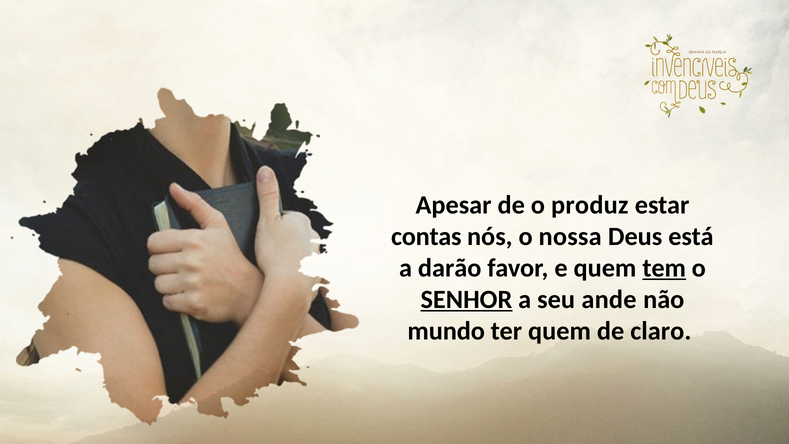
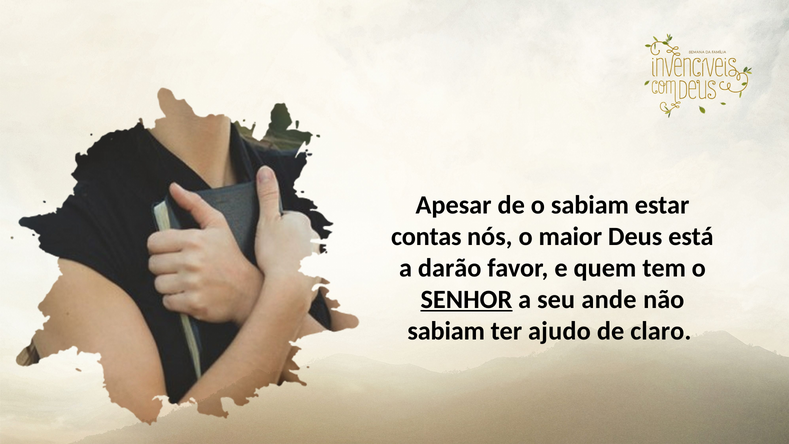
o produz: produz -> sabiam (590, 205)
nossa: nossa -> maior (570, 236)
tem underline: present -> none (664, 268)
mundo: mundo -> sabiam (446, 331)
ter quem: quem -> ajudo (559, 331)
